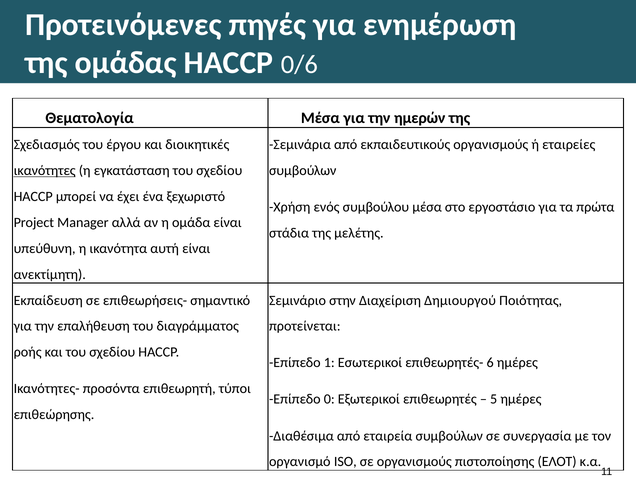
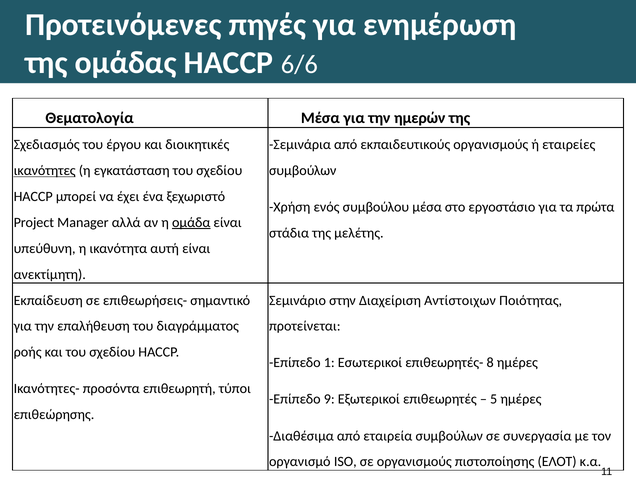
0/6: 0/6 -> 6/6 (299, 65)
ομάδα underline: none -> present (191, 223)
Δημιουργού: Δημιουργού -> Αντίστοιχων (460, 300)
6: 6 -> 8 (490, 363)
0: 0 -> 9 (329, 399)
